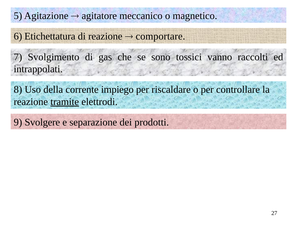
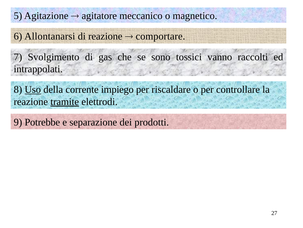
Etichettatura: Etichettatura -> Allontanarsi (50, 36)
Uso underline: none -> present (33, 89)
Svolgere: Svolgere -> Potrebbe (42, 122)
